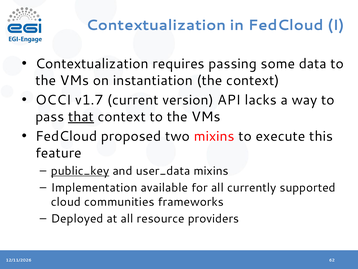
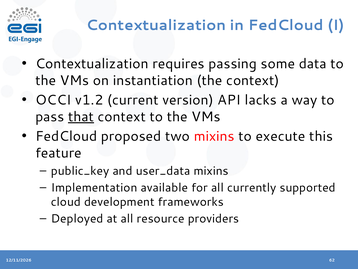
v1.7: v1.7 -> v1.2 (89, 100)
public_key underline: present -> none (80, 171)
communities: communities -> development (119, 202)
